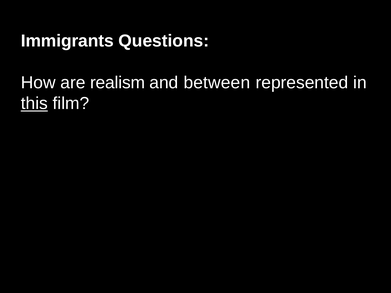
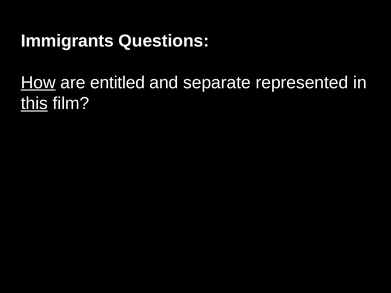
How underline: none -> present (38, 83)
realism: realism -> entitled (118, 83)
between: between -> separate (217, 83)
